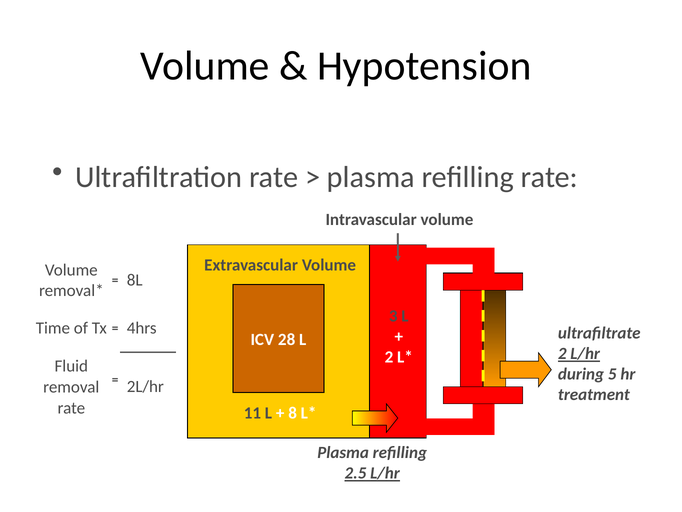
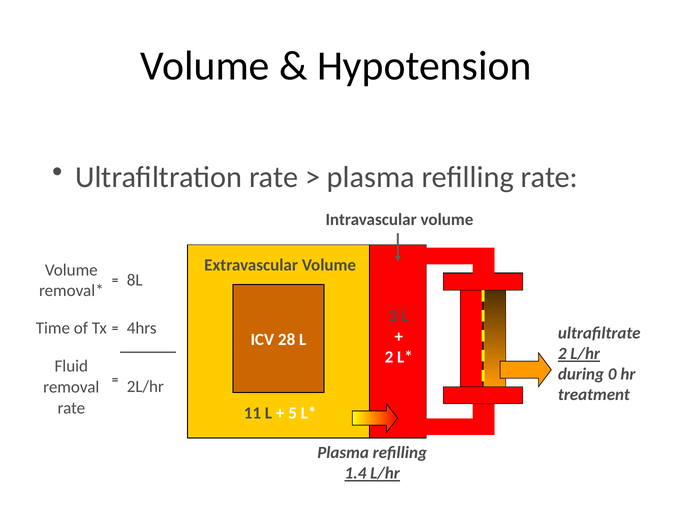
5: 5 -> 0 (612, 374)
8: 8 -> 5 (293, 413)
2.5: 2.5 -> 1.4 (355, 473)
